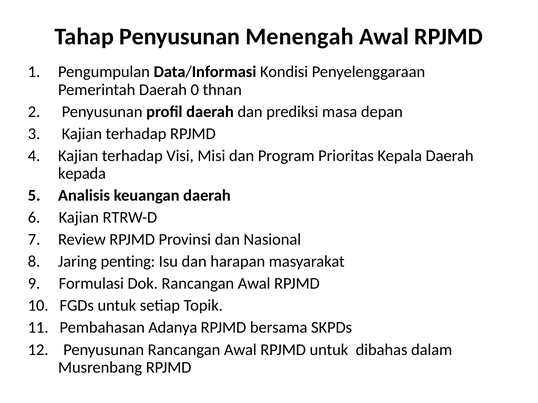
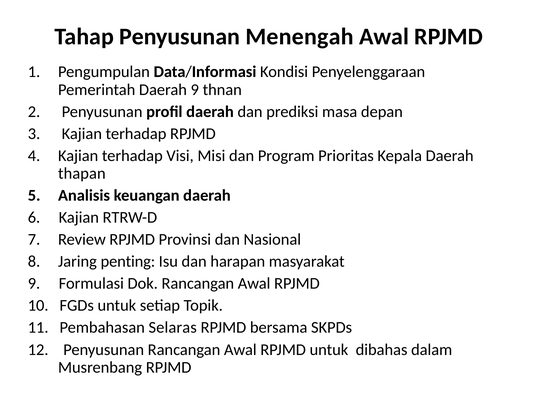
Daerah 0: 0 -> 9 (195, 90)
kepada: kepada -> thapan (82, 174)
Adanya: Adanya -> Selaras (173, 328)
